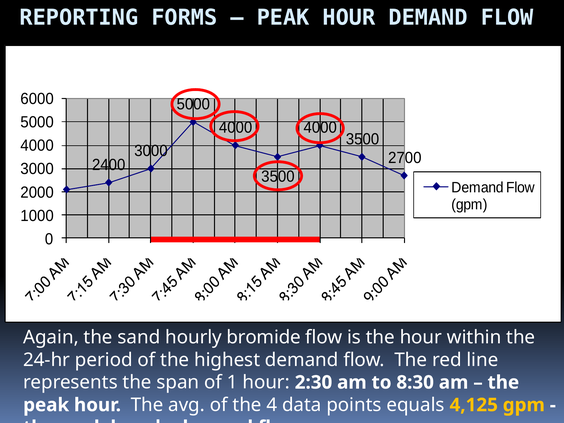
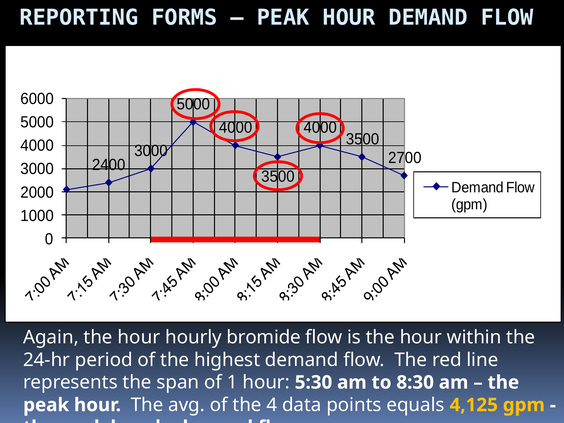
Again the sand: sand -> hour (139, 337)
2:30: 2:30 -> 5:30 (313, 382)
